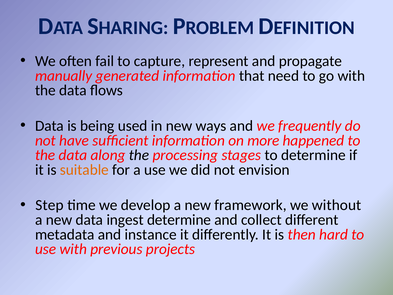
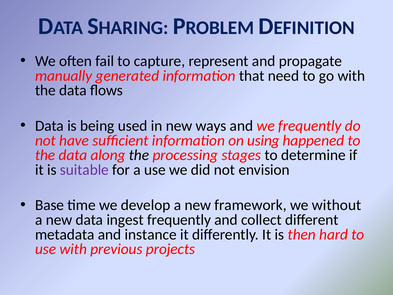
more: more -> using (263, 140)
suitable colour: orange -> purple (84, 170)
Step: Step -> Base (50, 205)
ingest determine: determine -> frequently (179, 220)
